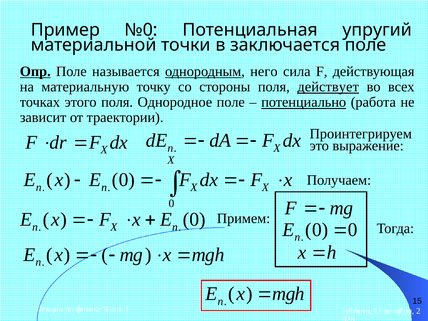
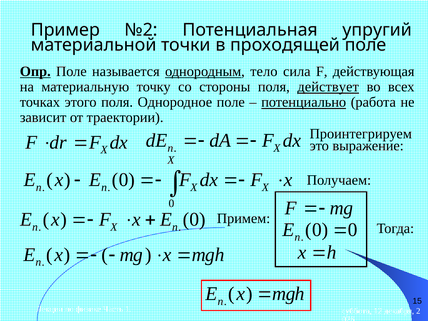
№0: №0 -> №2 (141, 30)
заключается: заключается -> проходящей (285, 45)
него: него -> тело (264, 71)
